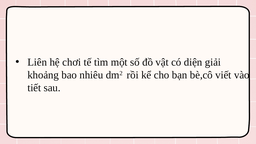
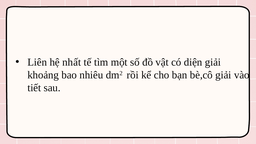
chơi: chơi -> nhất (72, 62)
bè,cô viết: viết -> giải (223, 75)
